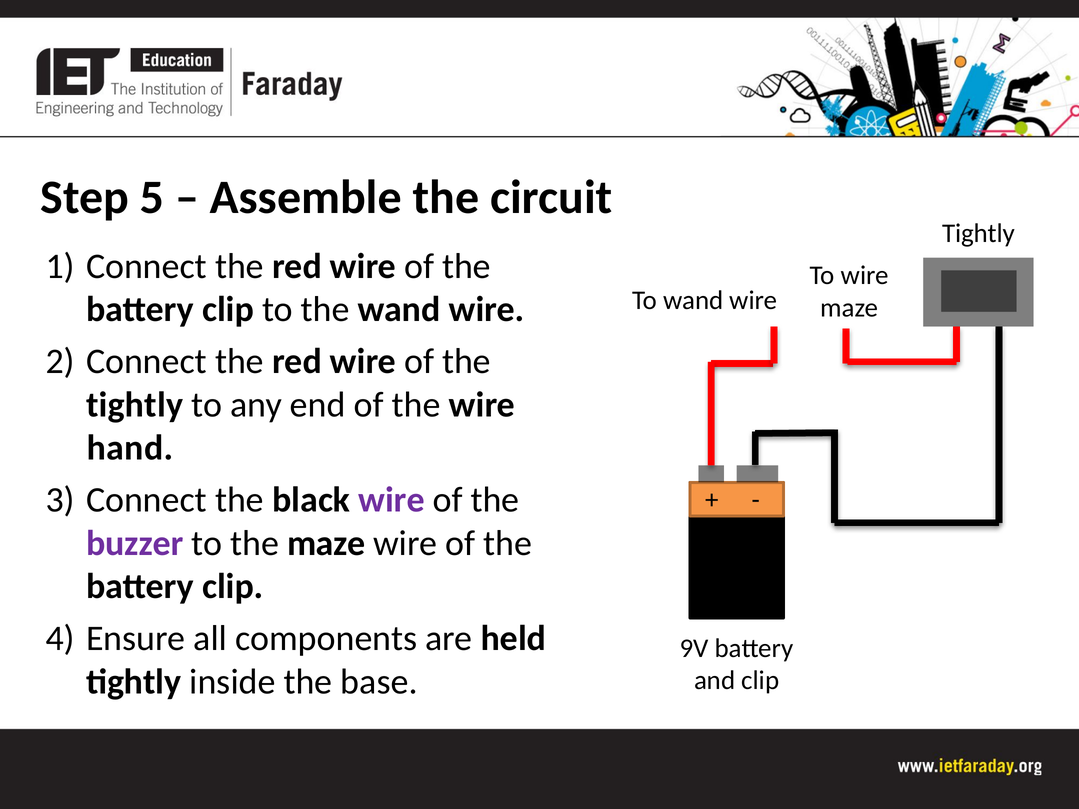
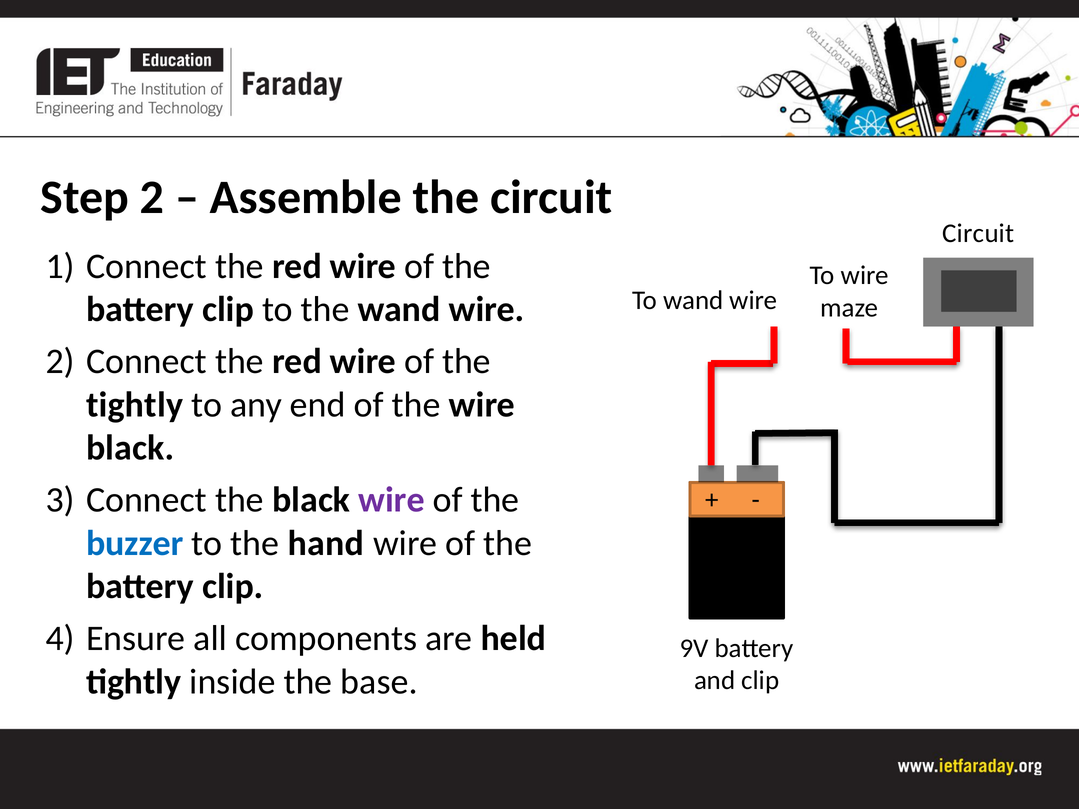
Step 5: 5 -> 2 (152, 198)
Tightly: Tightly -> Circuit (978, 233)
hand: hand -> black (130, 448)
buzzer colour: purple -> blue (135, 543)
the maze: maze -> hand (326, 543)
